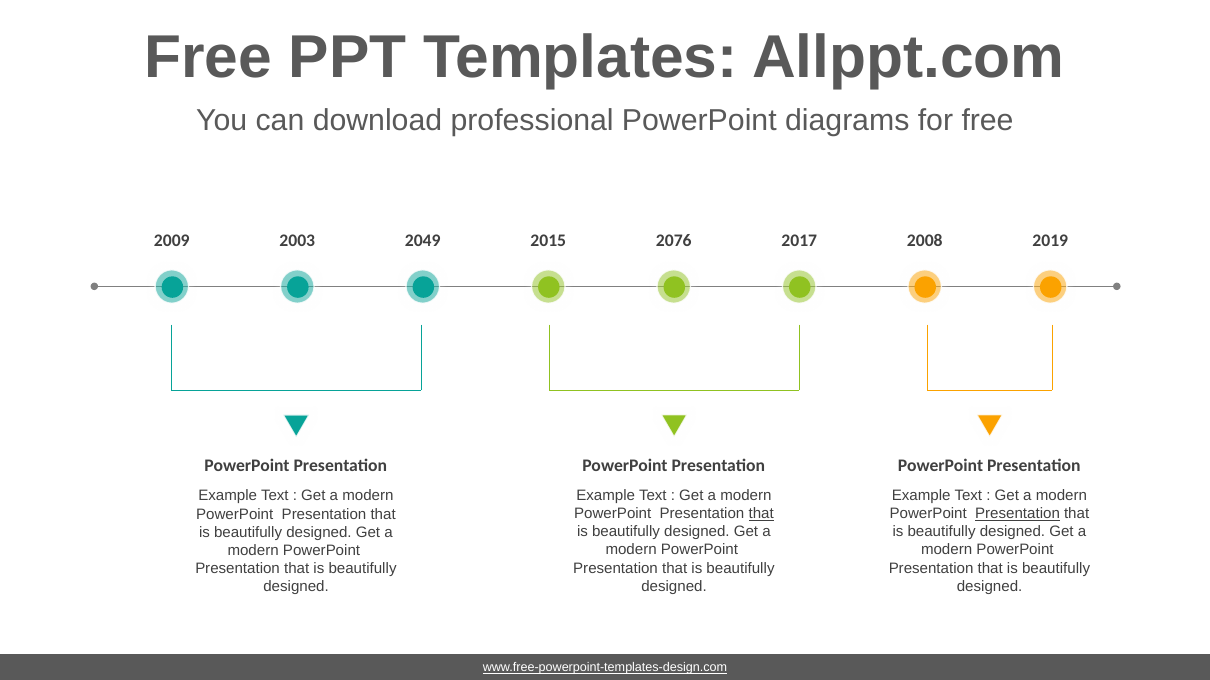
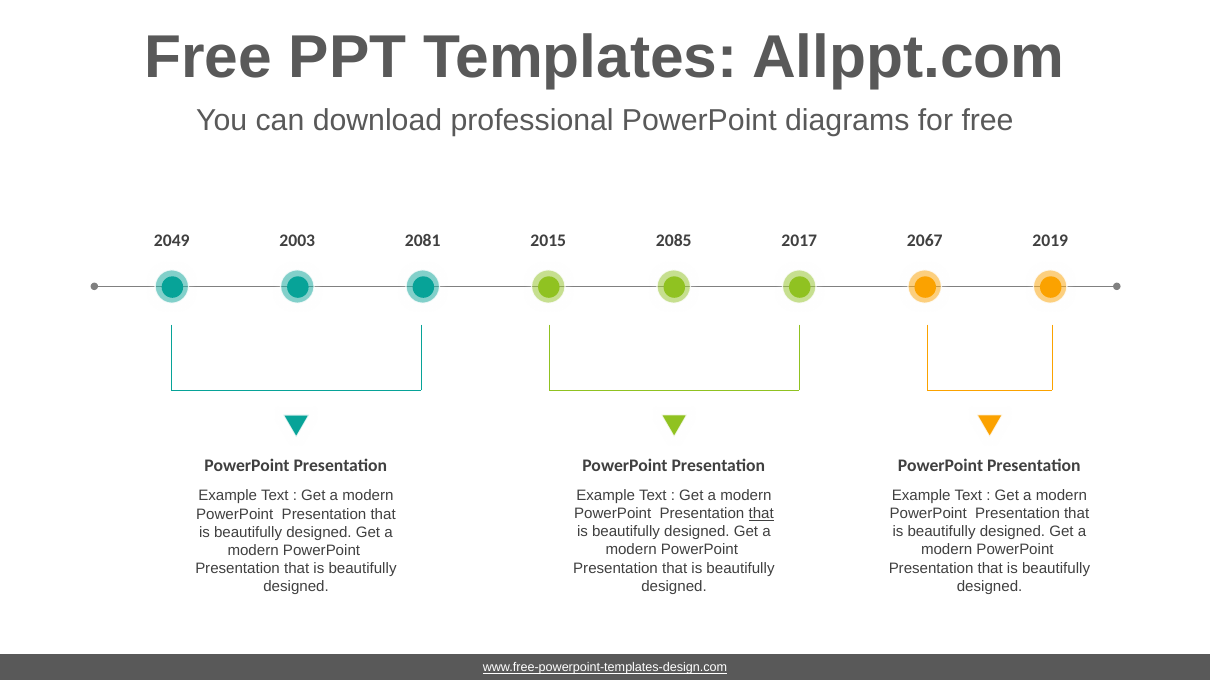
2009: 2009 -> 2049 (172, 241)
2049: 2049 -> 2081 (423, 241)
2076: 2076 -> 2085 (674, 241)
2008: 2008 -> 2067 (925, 241)
Presentation underline: present -> none (1018, 514)
